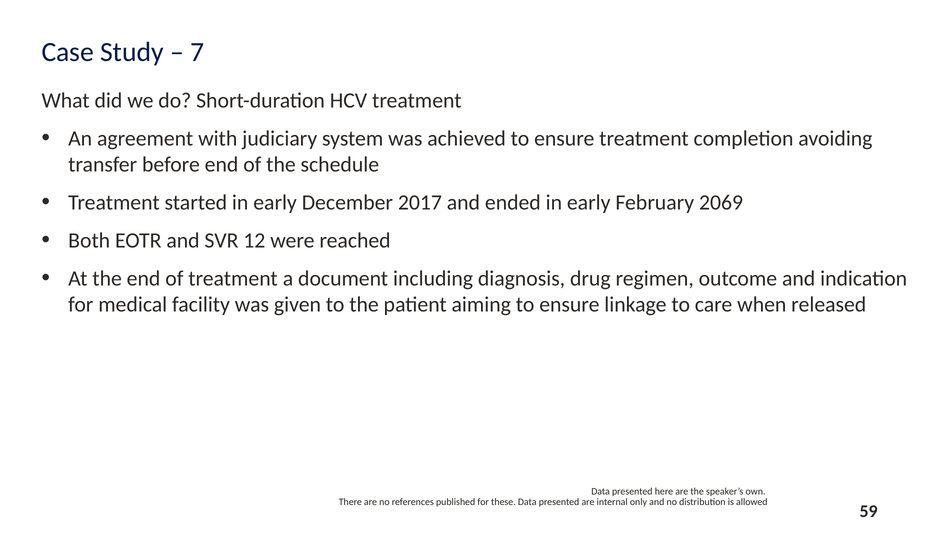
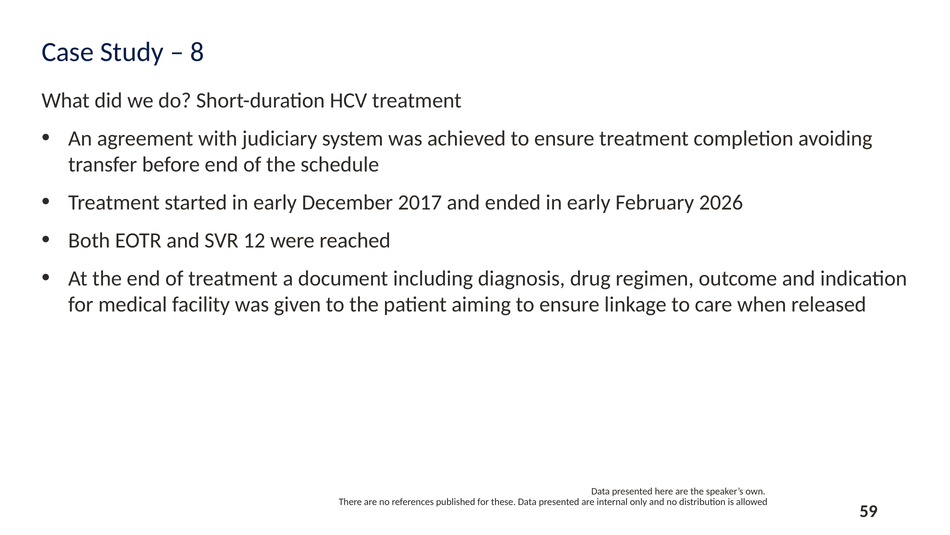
7: 7 -> 8 (197, 52)
2069: 2069 -> 2026 (721, 202)
